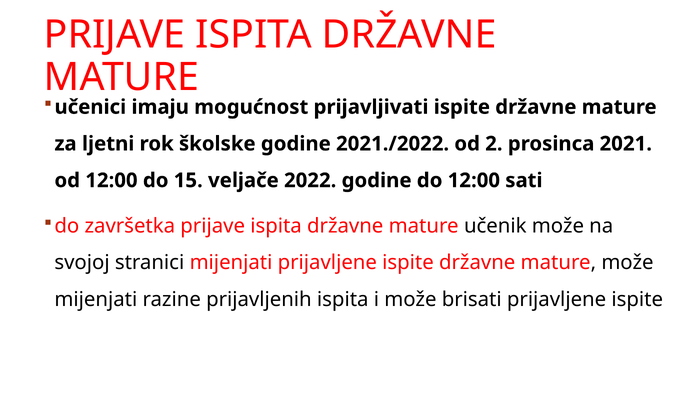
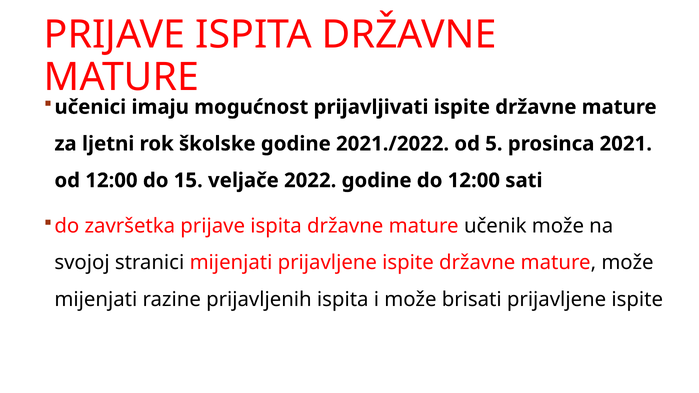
2: 2 -> 5 (494, 144)
